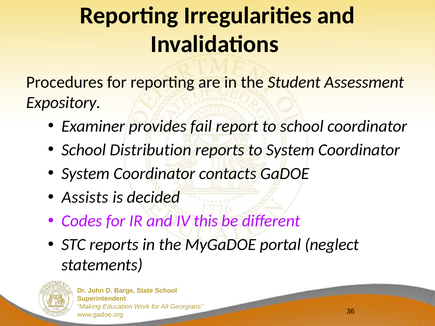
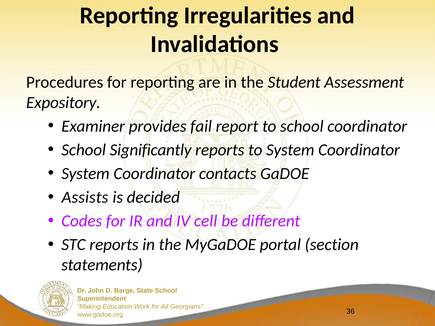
Distribution: Distribution -> Significantly (151, 150)
this: this -> cell (206, 221)
neglect: neglect -> section (332, 245)
